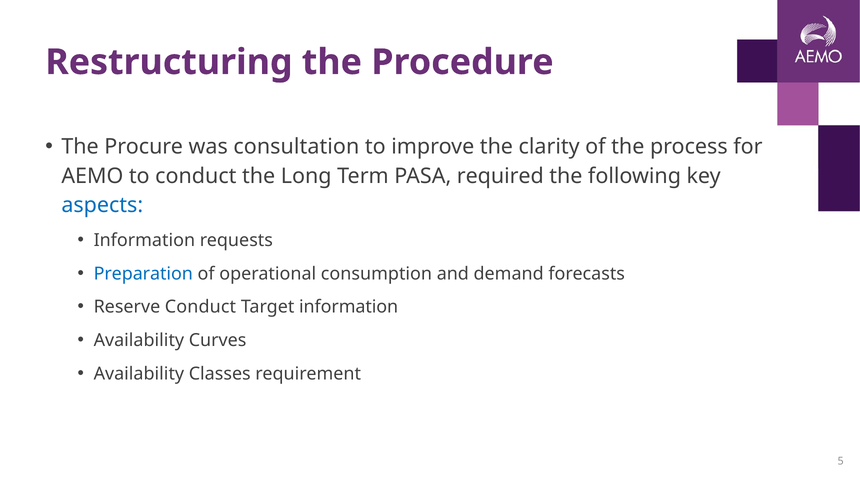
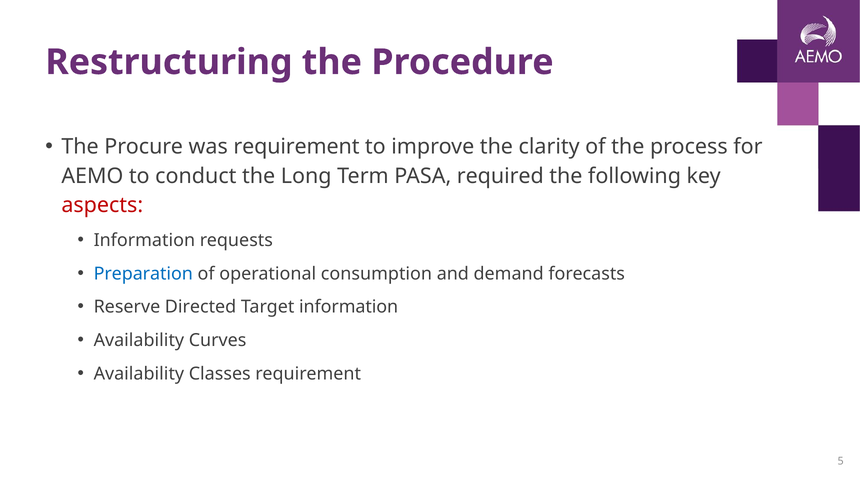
was consultation: consultation -> requirement (296, 147)
aspects colour: blue -> red (102, 205)
Reserve Conduct: Conduct -> Directed (201, 307)
